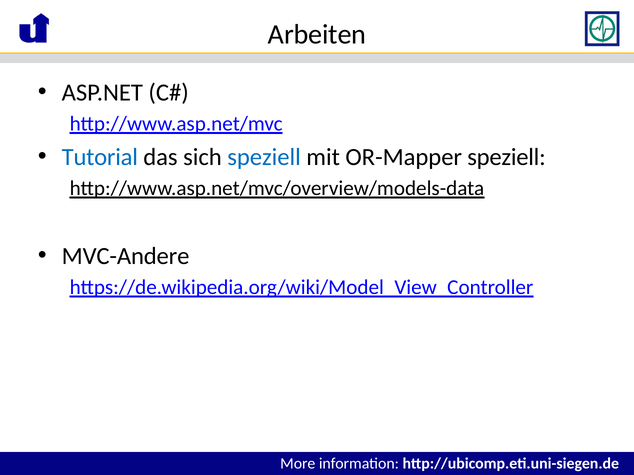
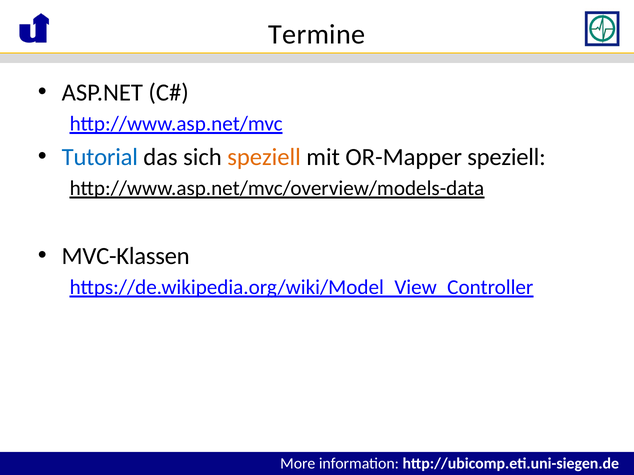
Arbeiten: Arbeiten -> Termine (317, 35)
speziell colour: blue -> orange (264, 157)
MVC-Andere: MVC-Andere -> MVC-Klassen (126, 256)
